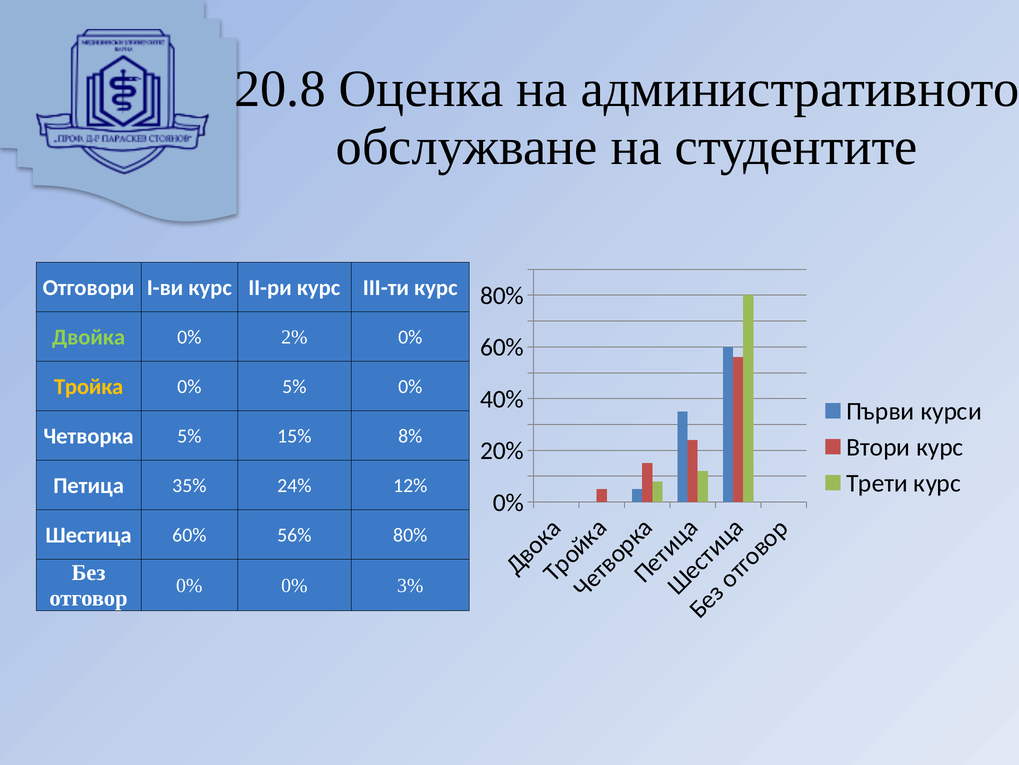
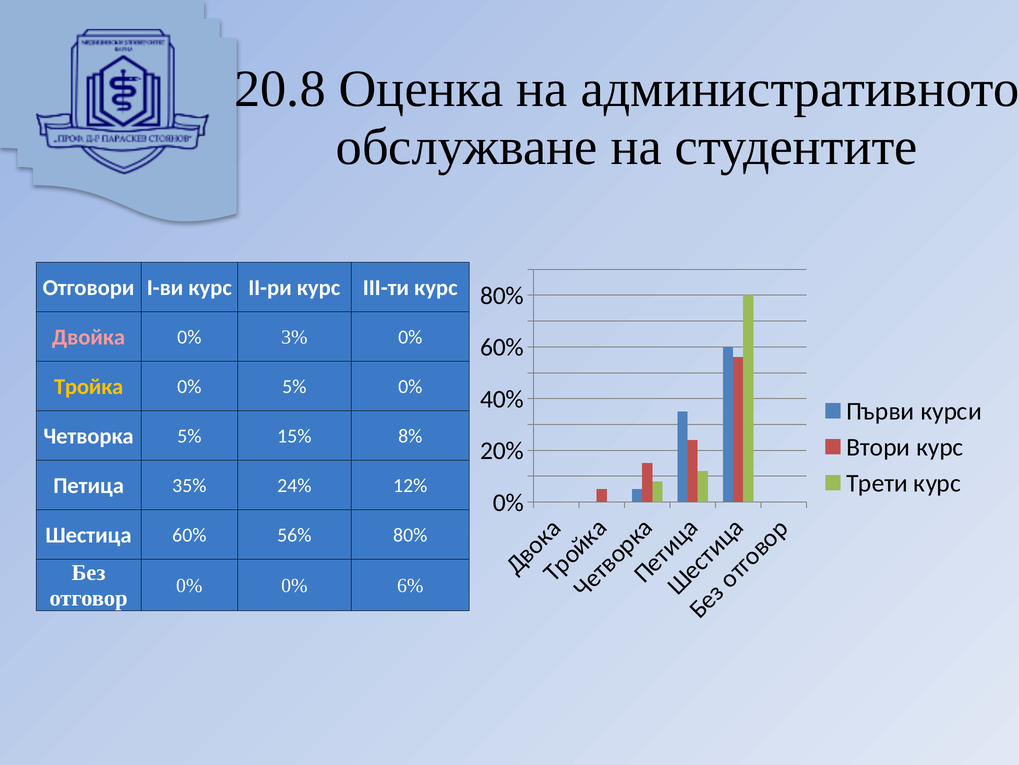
Двойка colour: light green -> pink (89, 337)
2%: 2% -> 3% (294, 337)
3%: 3% -> 6% (410, 585)
